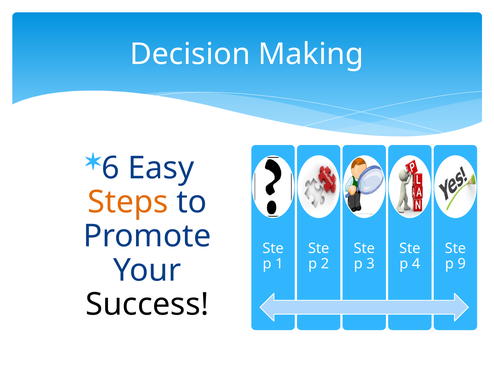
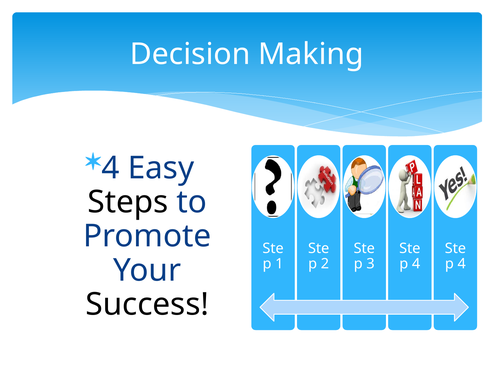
6: 6 -> 4 (111, 168)
Steps colour: orange -> black (128, 202)
9: 9 -> 4 (462, 264)
